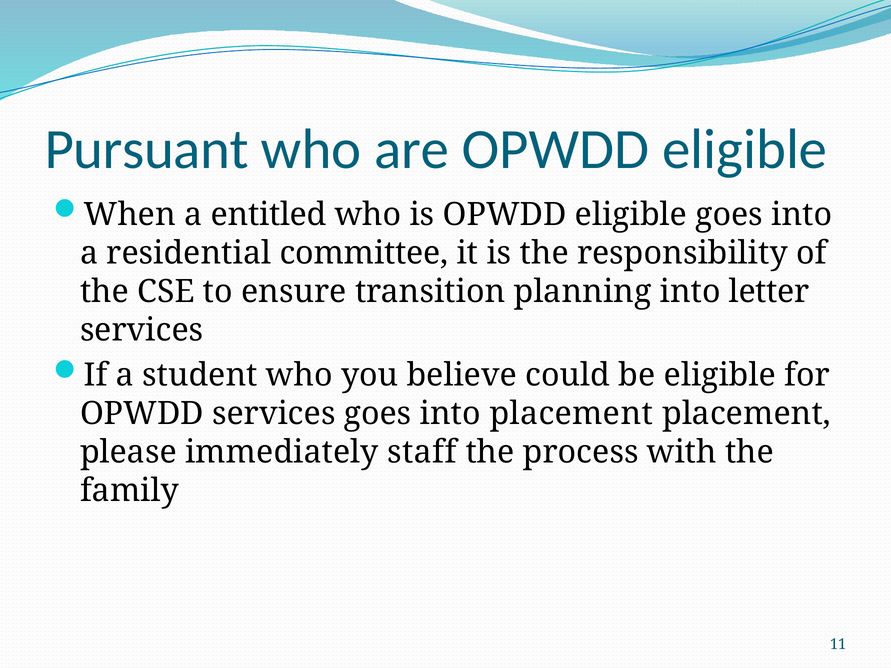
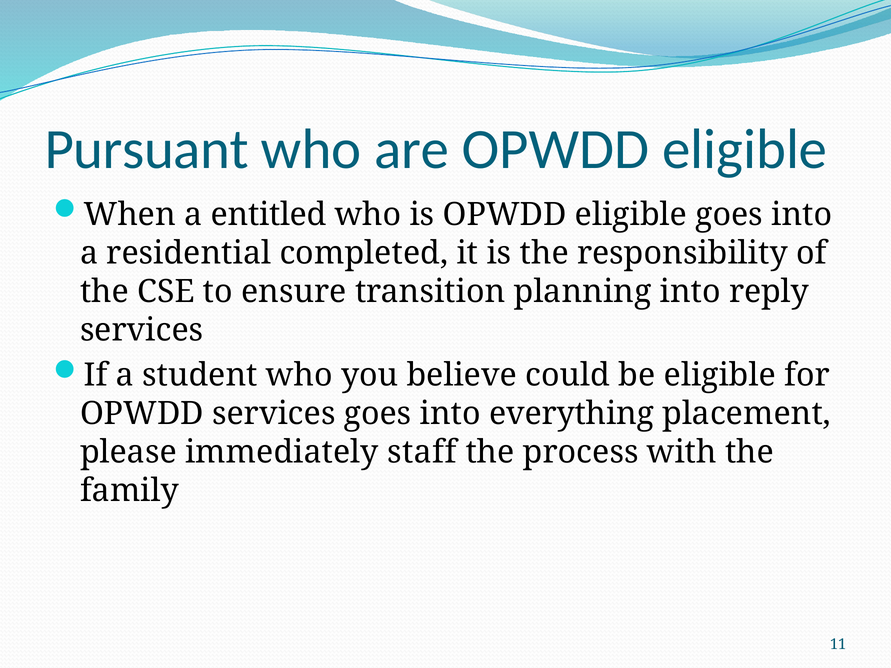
committee: committee -> completed (364, 253)
letter: letter -> reply (769, 292)
into placement: placement -> everything (572, 414)
